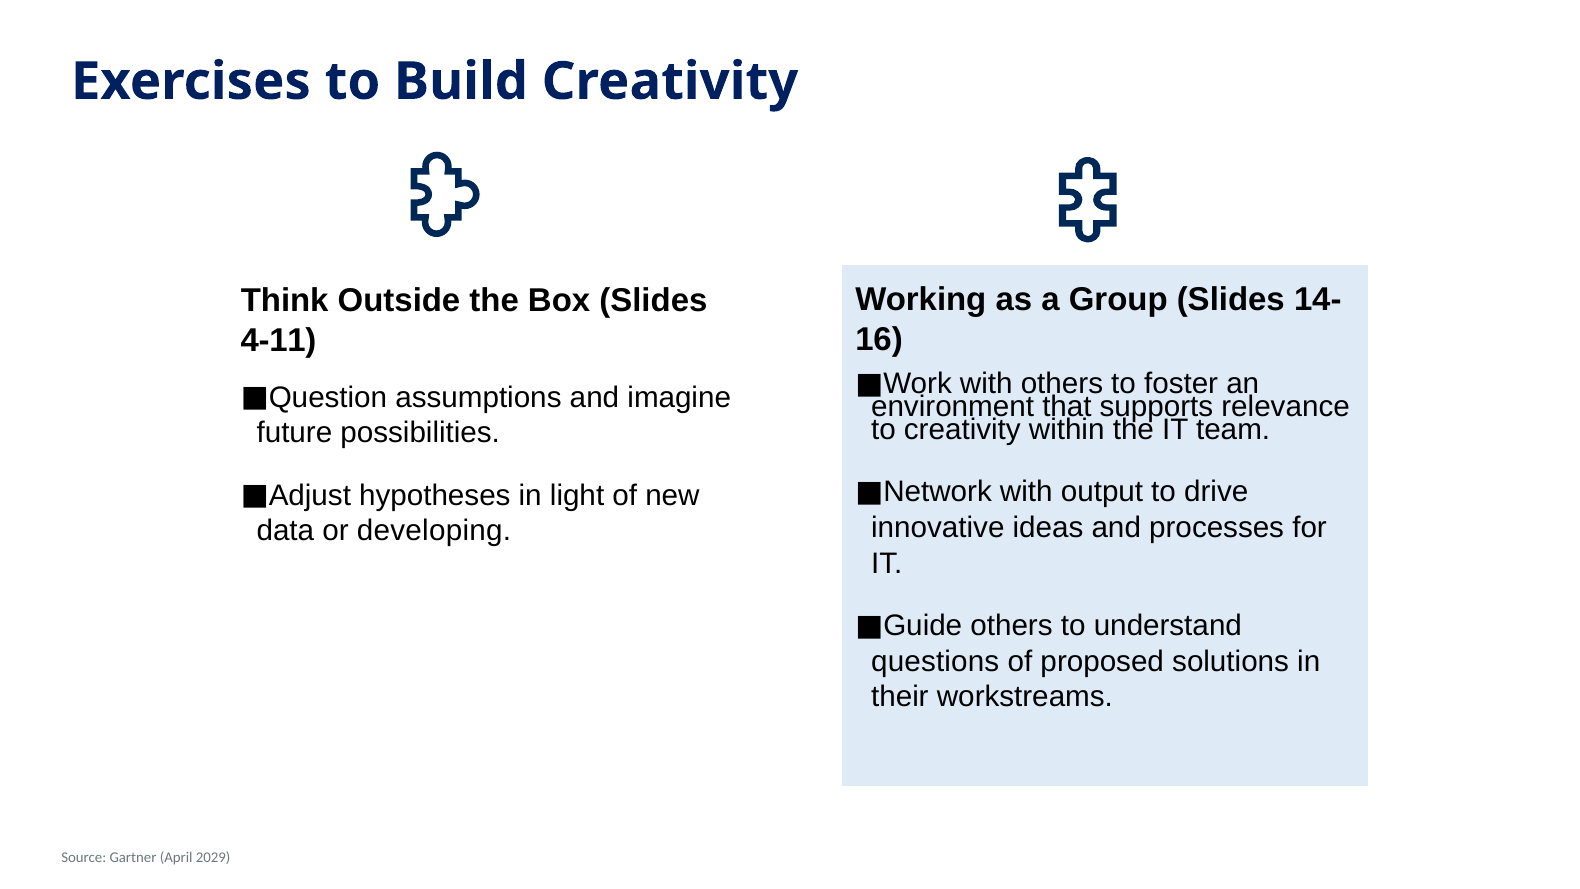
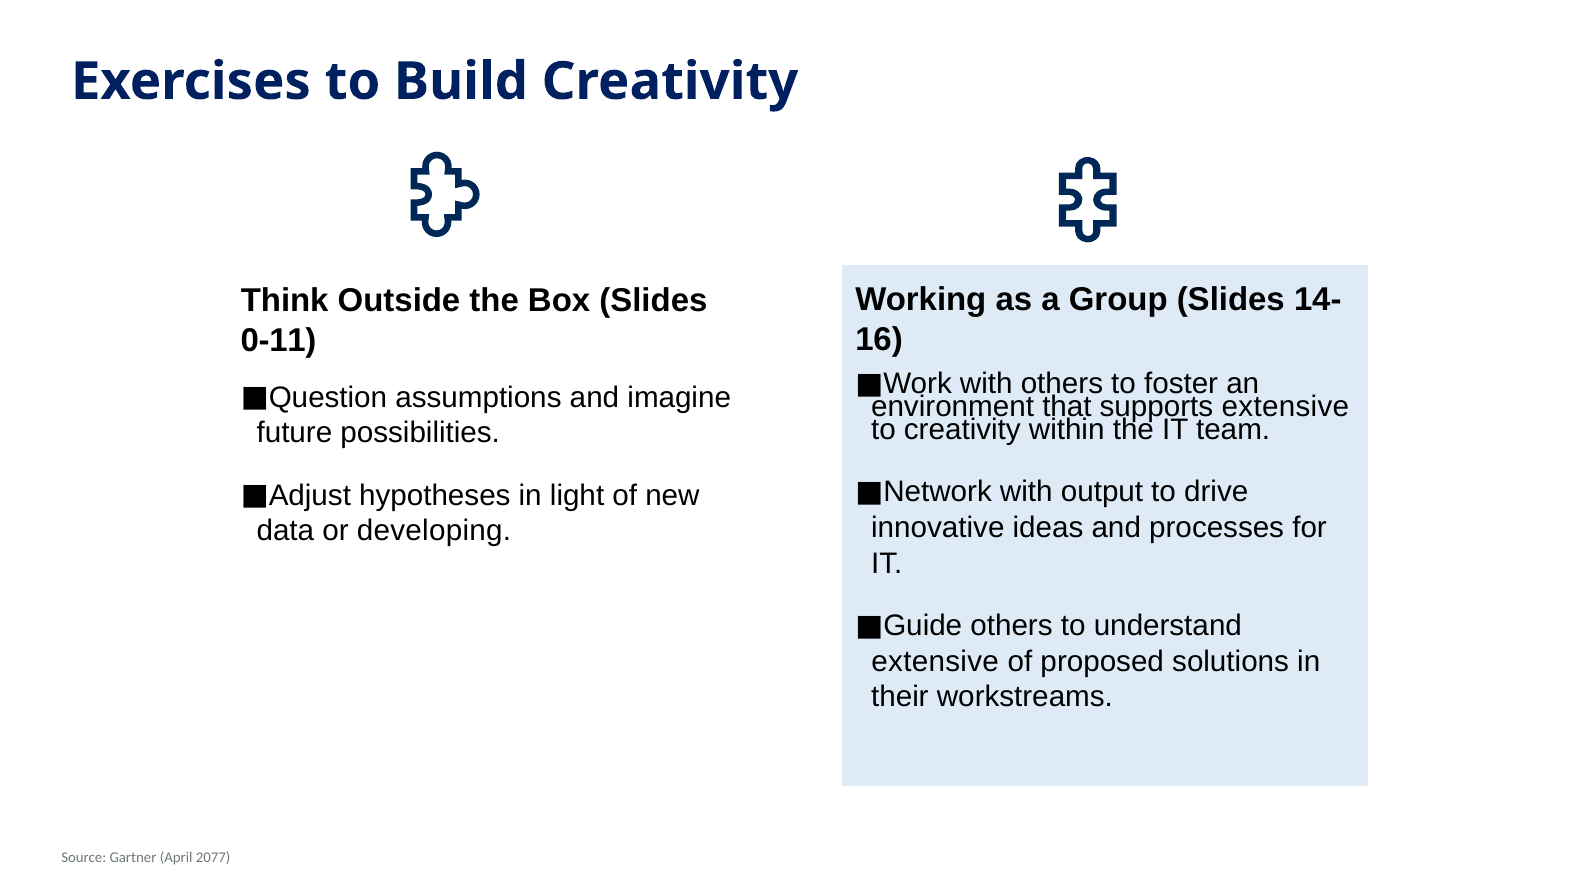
4-11: 4-11 -> 0-11 (278, 340)
supports relevance: relevance -> extensive (1285, 407)
questions: questions -> extensive (935, 661)
2029: 2029 -> 2077 (213, 857)
